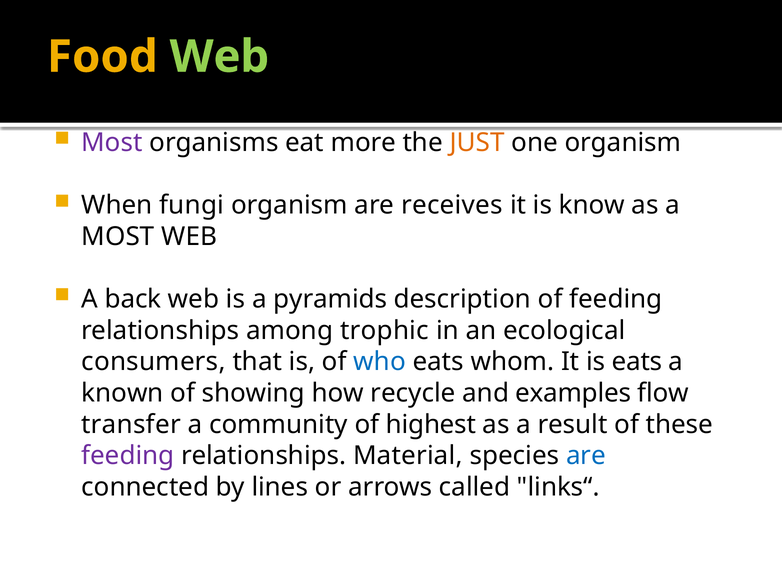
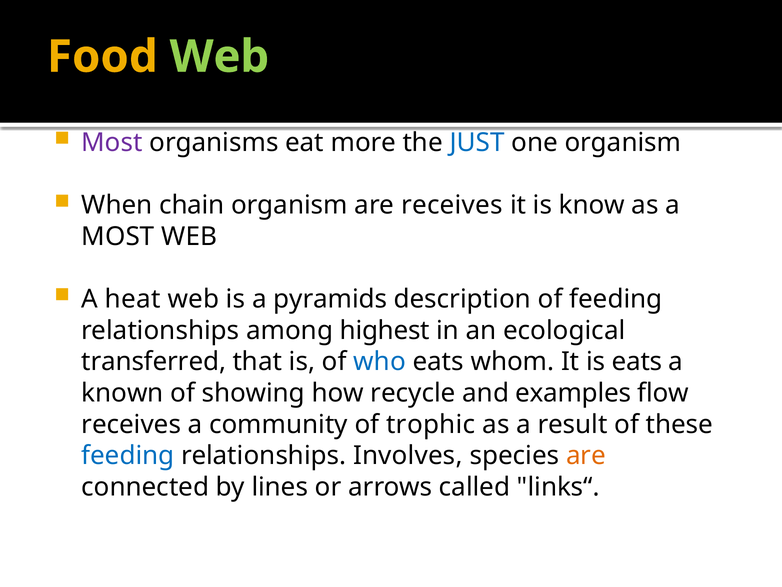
JUST colour: orange -> blue (477, 143)
fungi: fungi -> chain (192, 205)
back: back -> heat (133, 299)
trophic: trophic -> highest (385, 330)
consumers: consumers -> transferred (154, 362)
transfer: transfer -> receives (131, 424)
highest: highest -> trophic (431, 424)
feeding colour: purple -> blue (128, 455)
Material: Material -> Involves (408, 455)
are colour: blue -> orange (586, 455)
